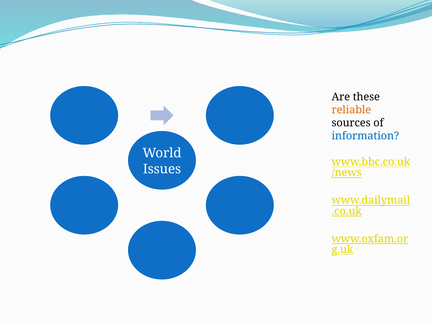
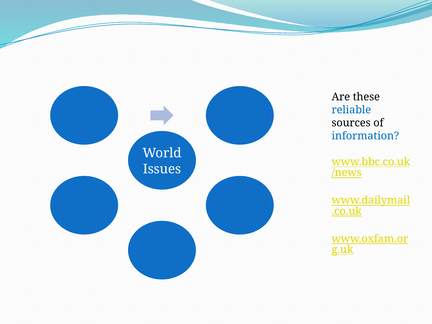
reliable colour: orange -> blue (351, 110)
